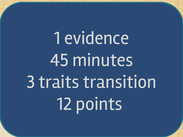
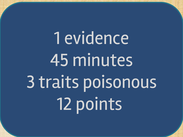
transition: transition -> poisonous (120, 82)
